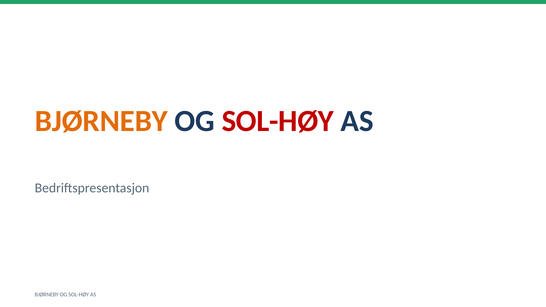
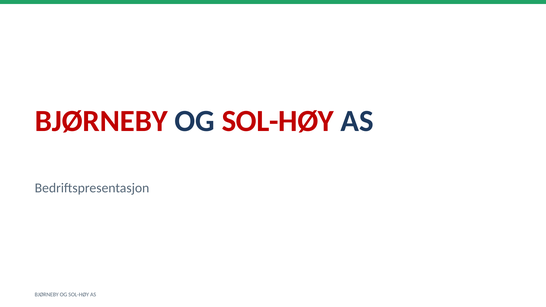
BJØRNEBY colour: orange -> red (101, 121)
